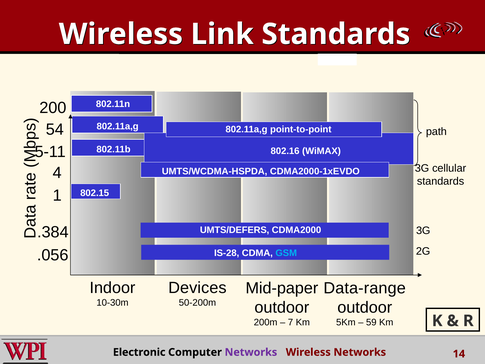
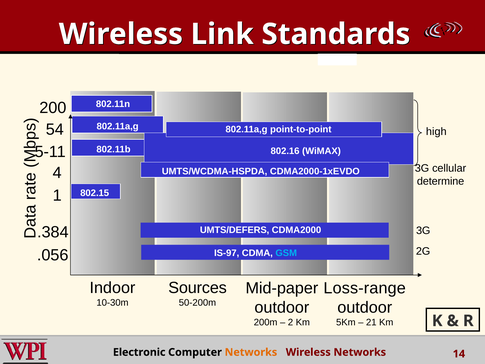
path: path -> high (436, 132)
standards: standards -> determine (441, 181)
IS-28: IS-28 -> IS-97 (227, 253)
Devices: Devices -> Sources (198, 288)
Data-range: Data-range -> Loss-range (365, 288)
7: 7 -> 2 (290, 322)
59: 59 -> 21 (371, 322)
Networks colour: purple -> orange (251, 352)
